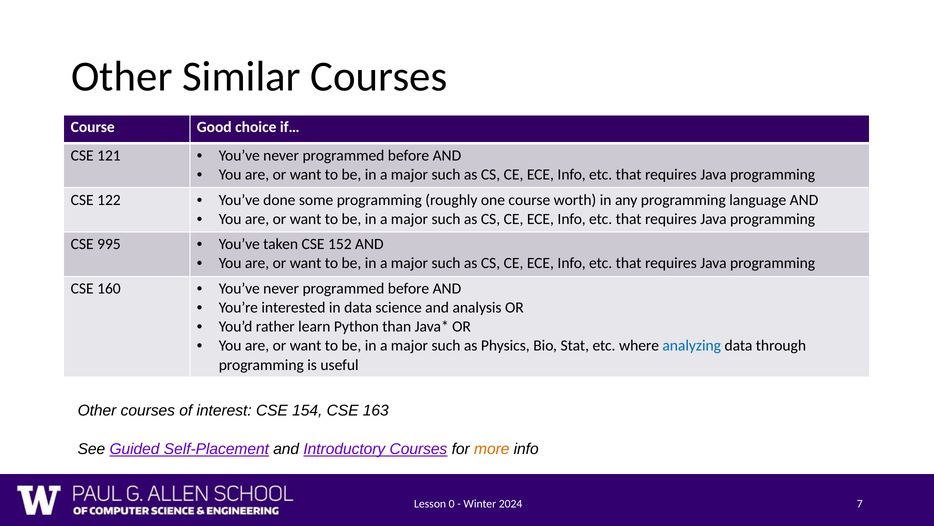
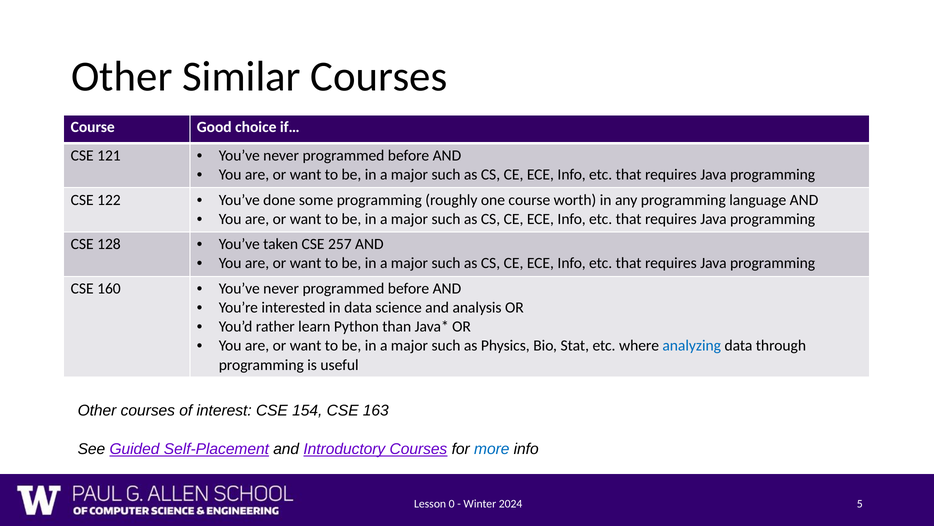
995: 995 -> 128 (109, 244)
152: 152 -> 257 (340, 244)
more colour: orange -> blue (492, 449)
7: 7 -> 5 (860, 503)
